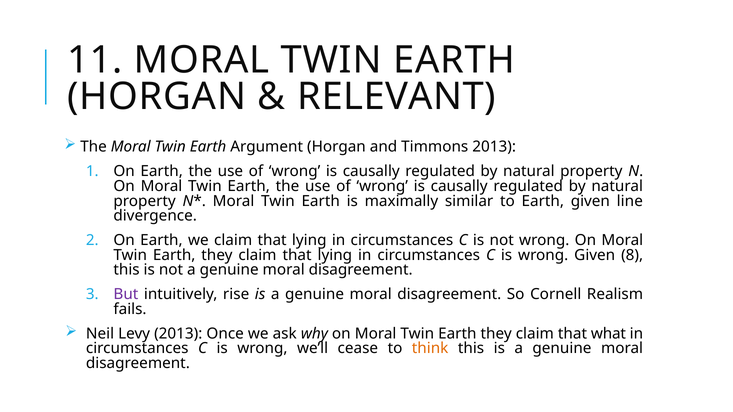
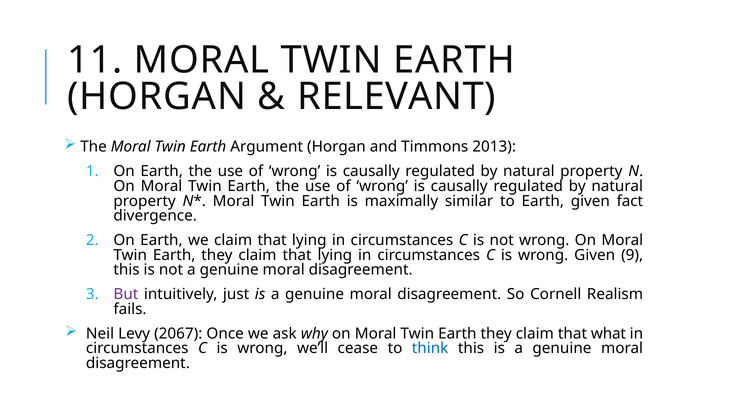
line: line -> fact (630, 201)
8: 8 -> 9 (632, 255)
rise: rise -> just (236, 295)
Levy 2013: 2013 -> 2067 (178, 334)
think colour: orange -> blue (430, 349)
